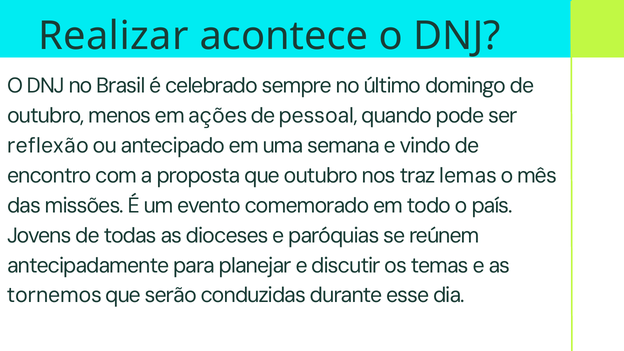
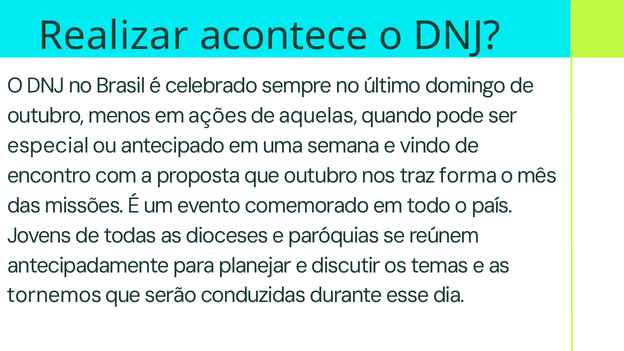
pessoal: pessoal -> aquelas (318, 116)
reflexão: reflexão -> especial (48, 146)
lemas: lemas -> forma (468, 176)
